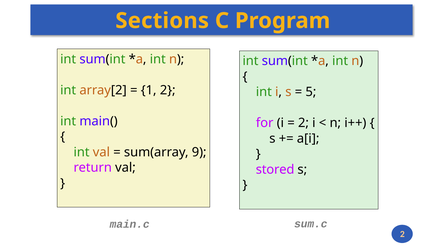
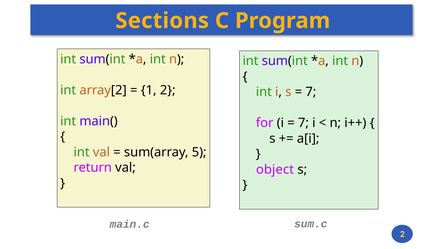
5: 5 -> 7 (311, 92)
2: 2 -> 7 (303, 123)
9: 9 -> 5 (199, 152)
stored: stored -> object (275, 170)
